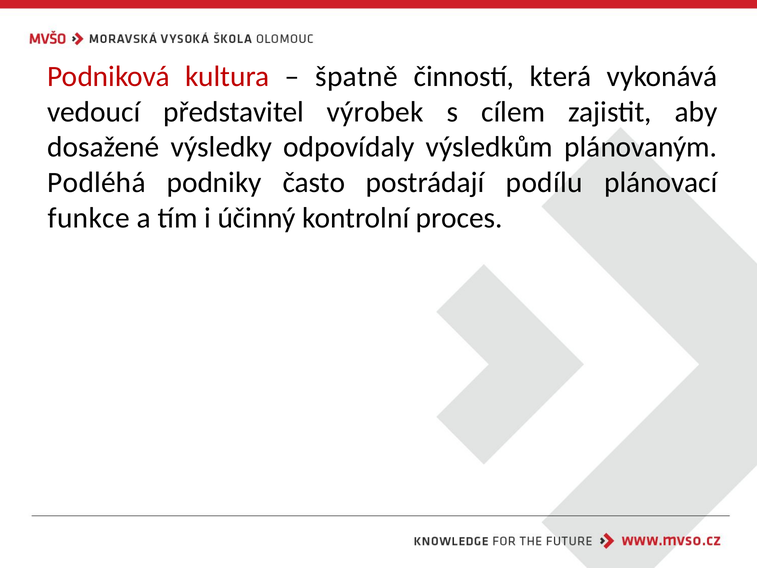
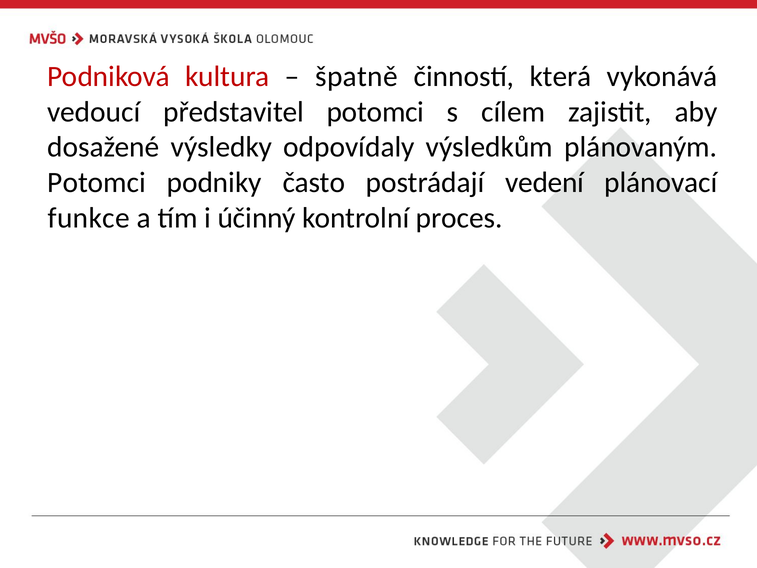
představitel výrobek: výrobek -> potomci (375, 112)
Podléhá: Podléhá -> Potomci (97, 182)
podílu: podílu -> vedení (545, 182)
